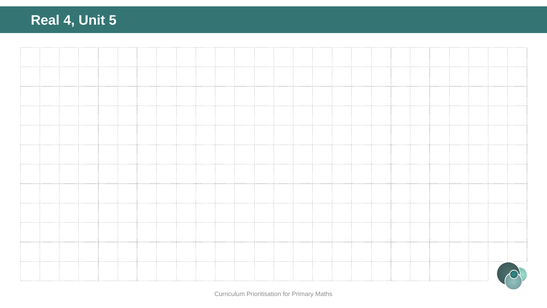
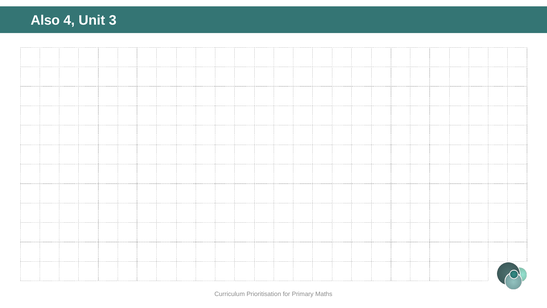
Real: Real -> Also (45, 20)
5: 5 -> 3 (113, 20)
